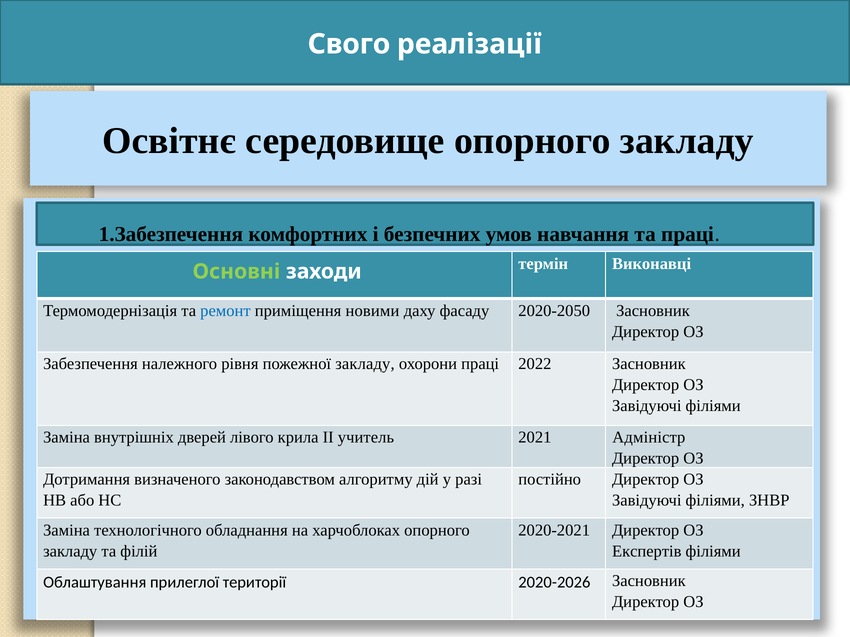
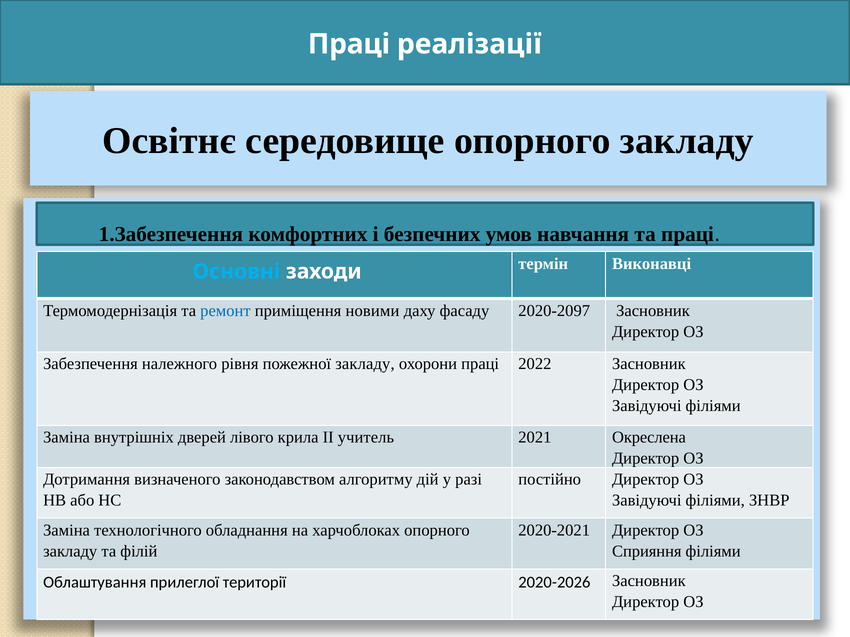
Свого: Свого -> Праці (349, 44)
Основні colour: light green -> light blue (236, 272)
2020-2050: 2020-2050 -> 2020-2097 (554, 311)
Адміністр: Адміністр -> Окреслена (649, 438)
Експертів: Експертів -> Сприяння (647, 552)
